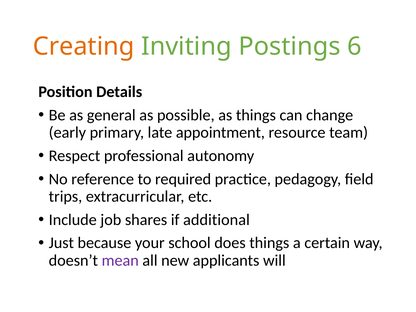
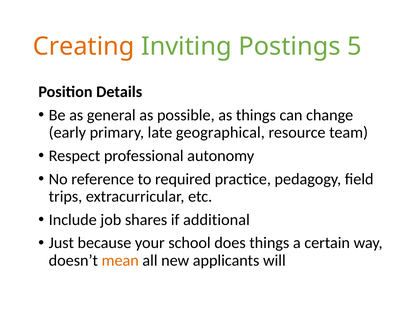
6: 6 -> 5 (355, 47)
appointment: appointment -> geographical (220, 132)
mean colour: purple -> orange (120, 260)
